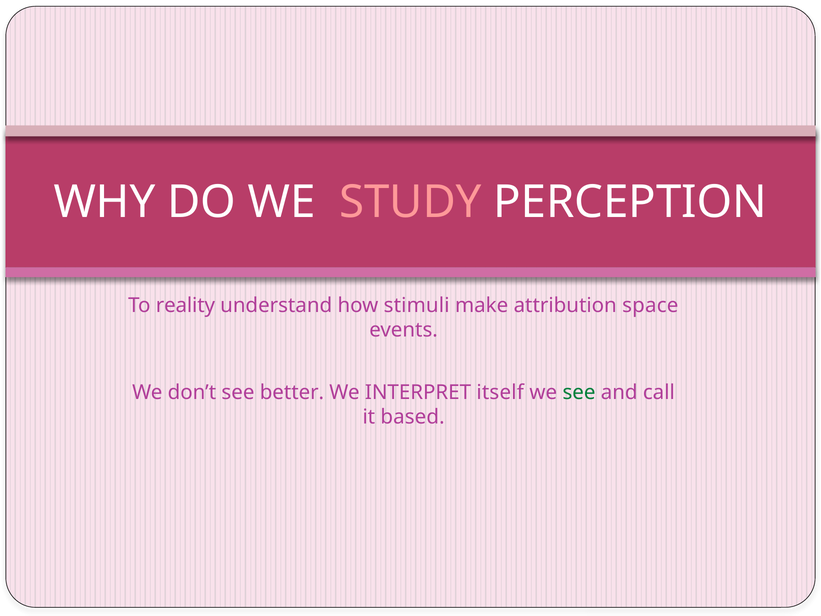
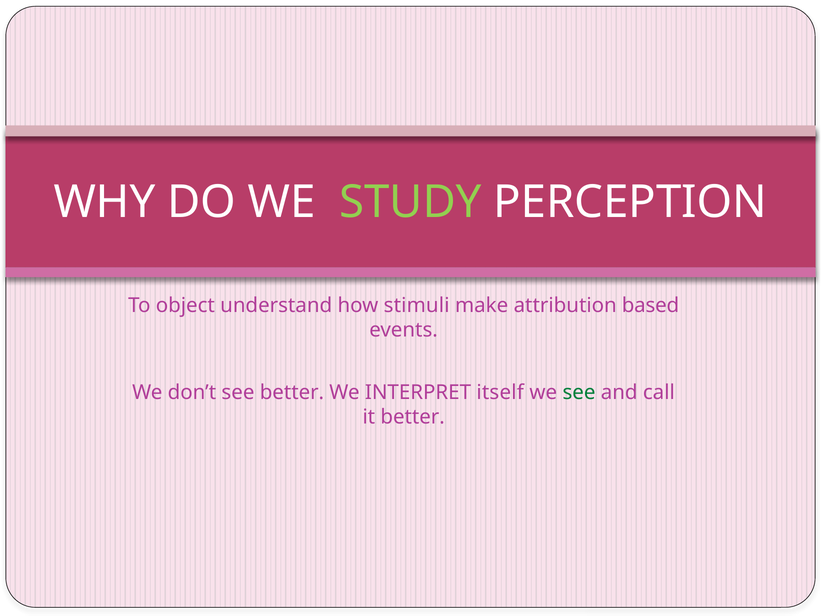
STUDY colour: pink -> light green (410, 202)
reality: reality -> object (185, 305)
space: space -> based (650, 305)
it based: based -> better (413, 417)
